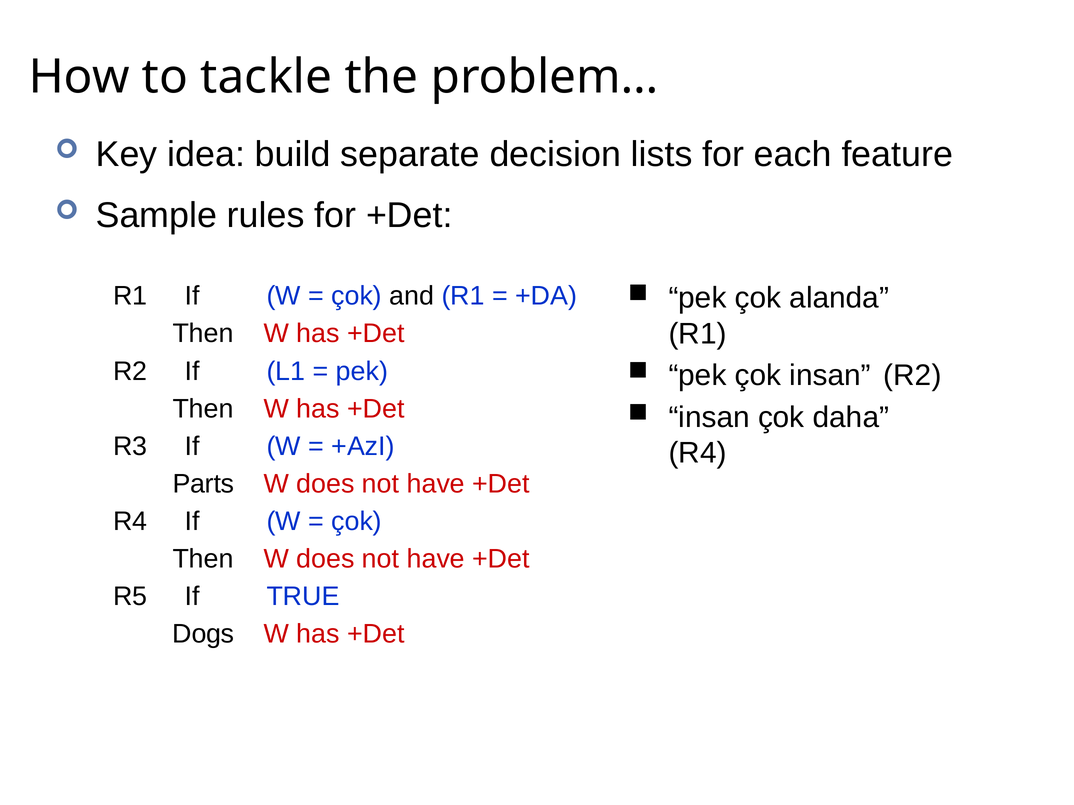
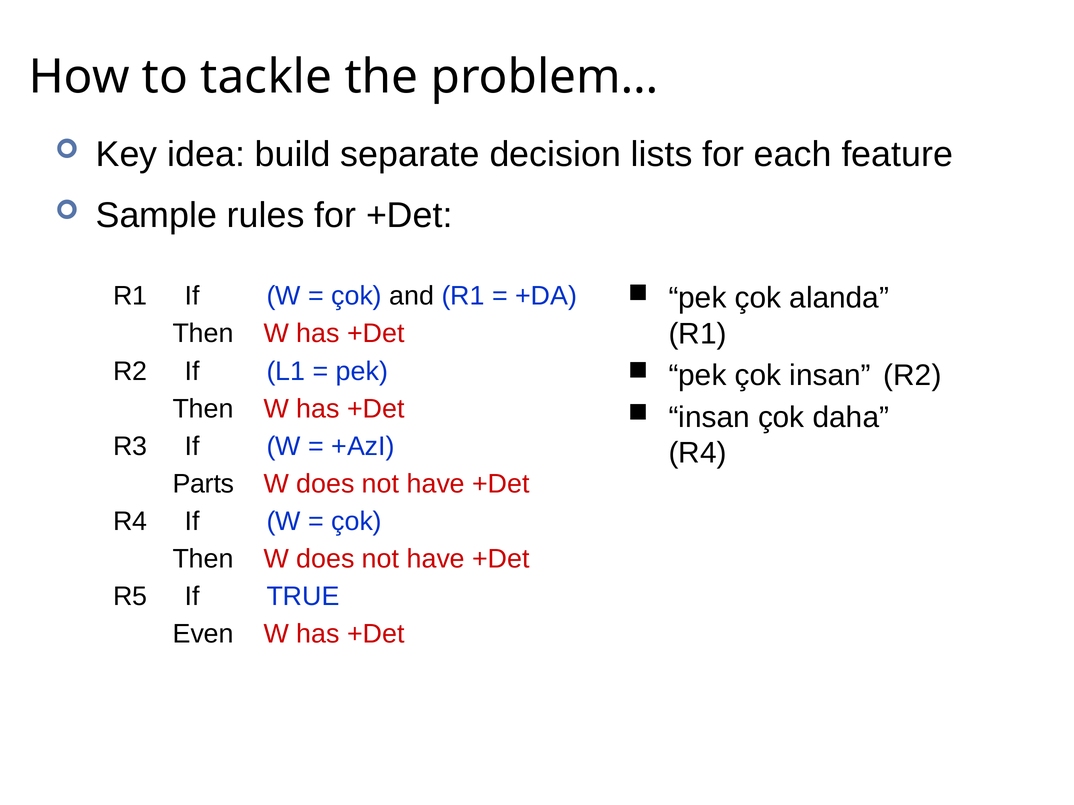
Dogs: Dogs -> Even (203, 635)
